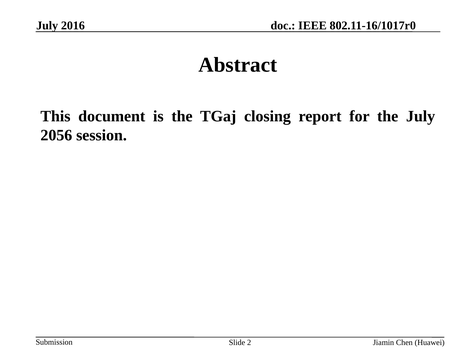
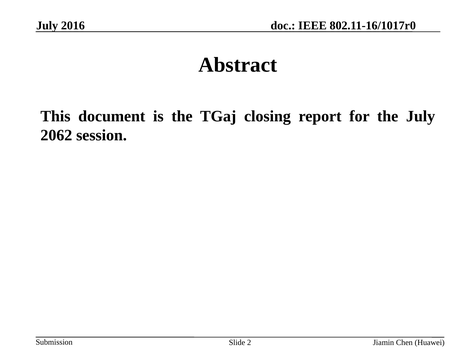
2056: 2056 -> 2062 (56, 135)
